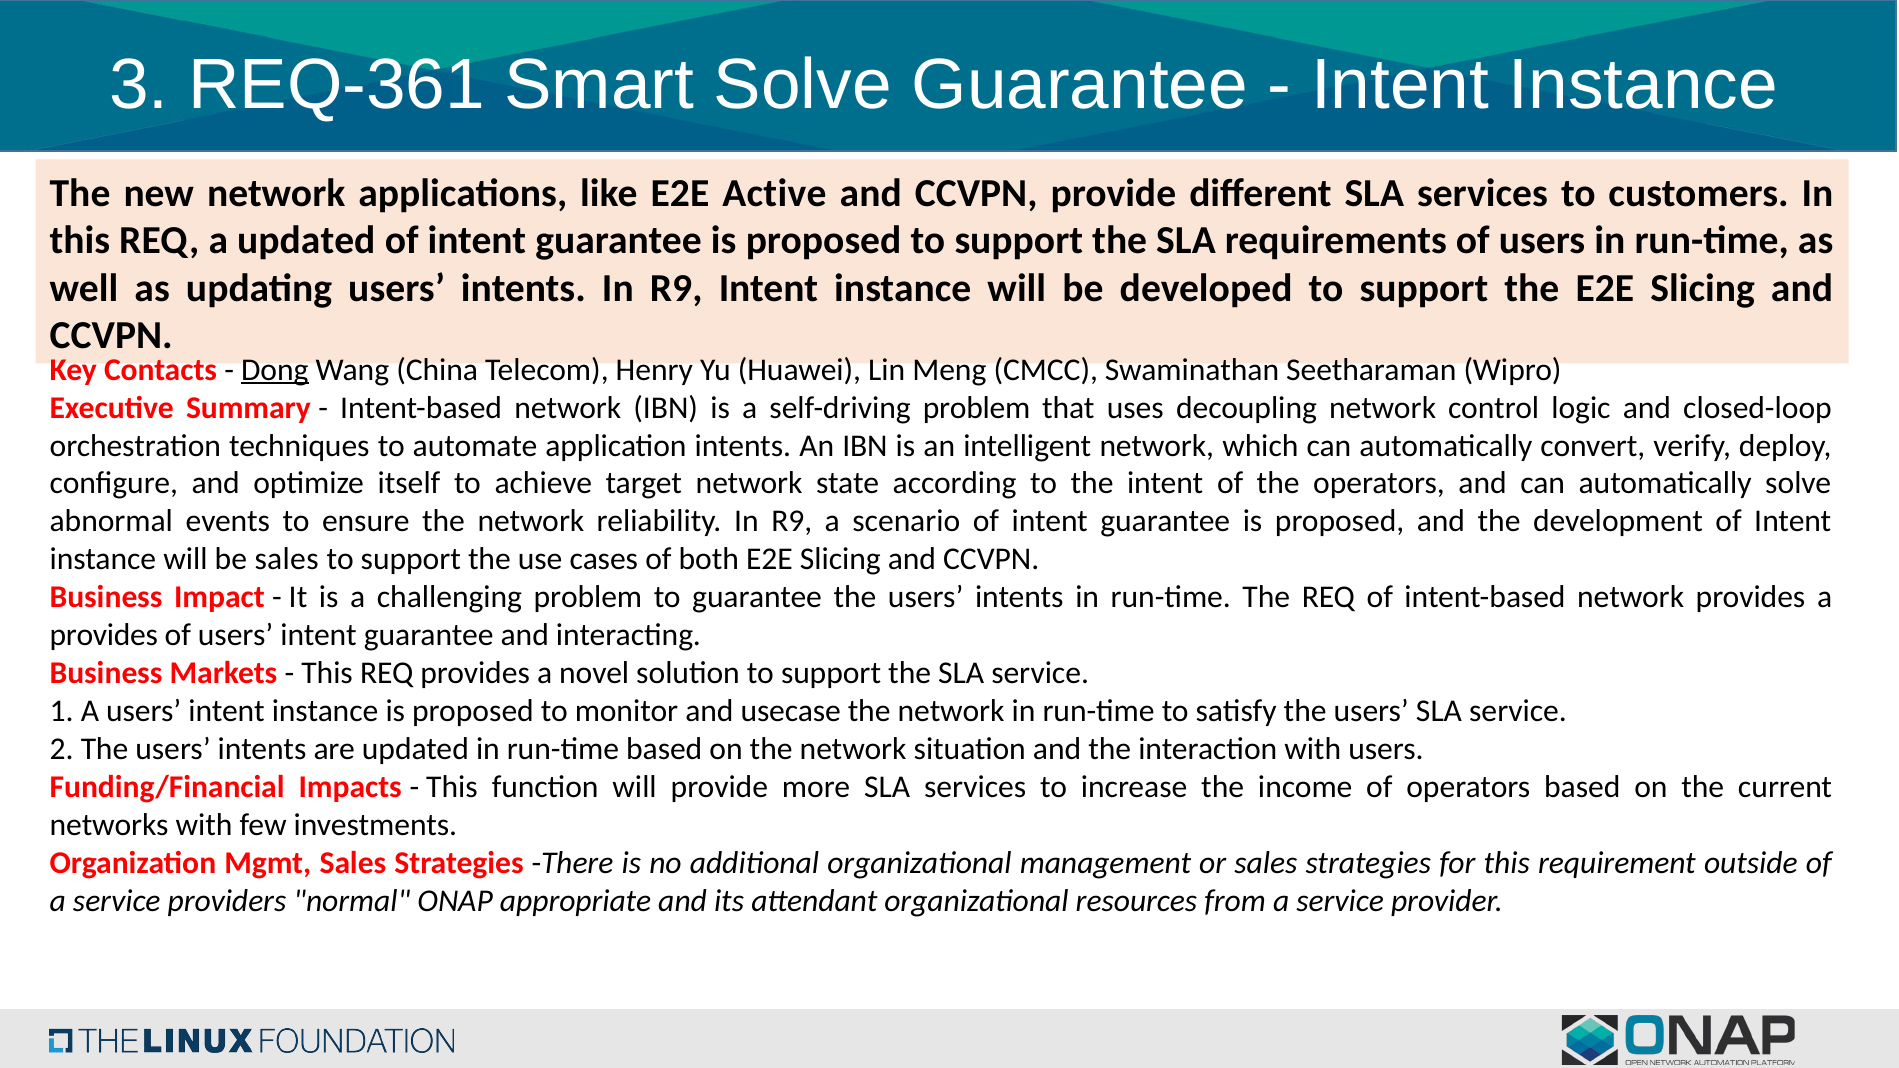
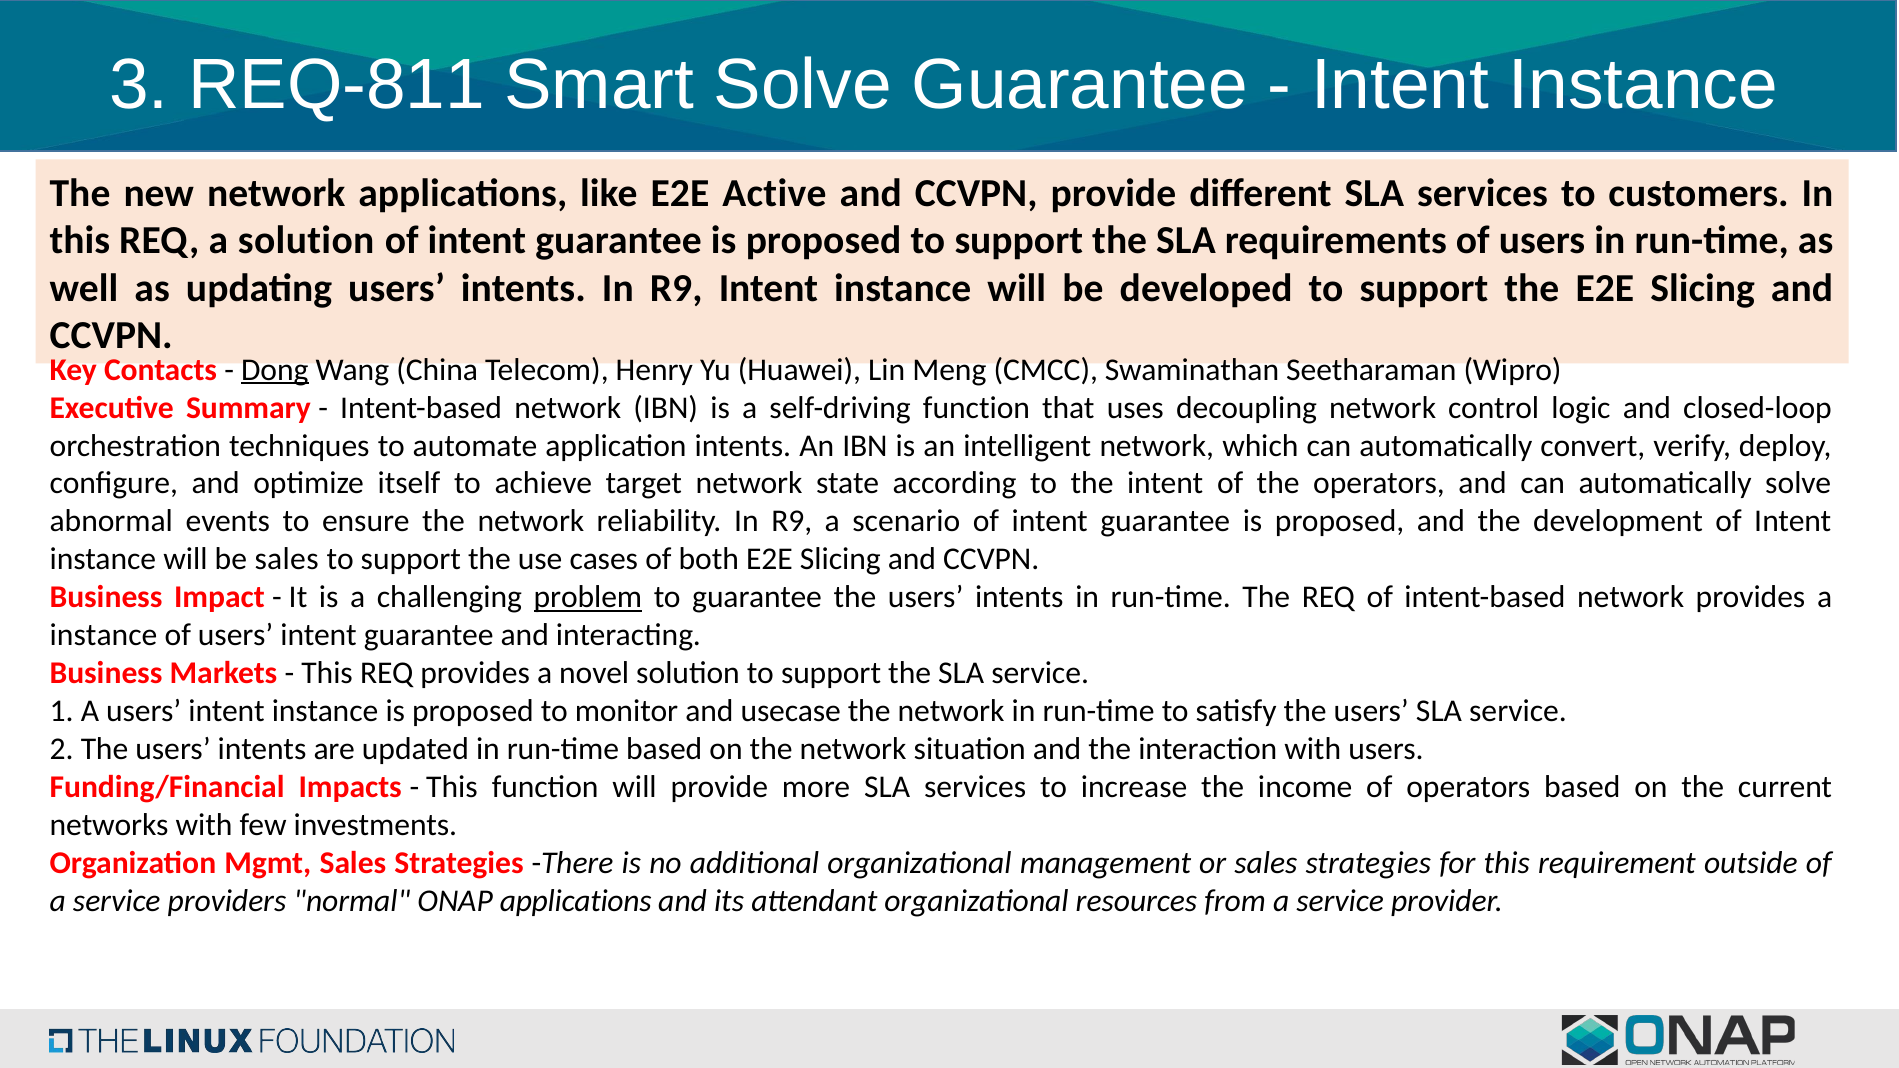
REQ-361: REQ-361 -> REQ-811 (337, 85)
a updated: updated -> solution (306, 241)
self-driving problem: problem -> function (976, 408)
problem underline: none -> present (588, 597)
provides: provides -> instance (104, 635)
ONAP appropriate: appropriate -> applications (576, 901)
